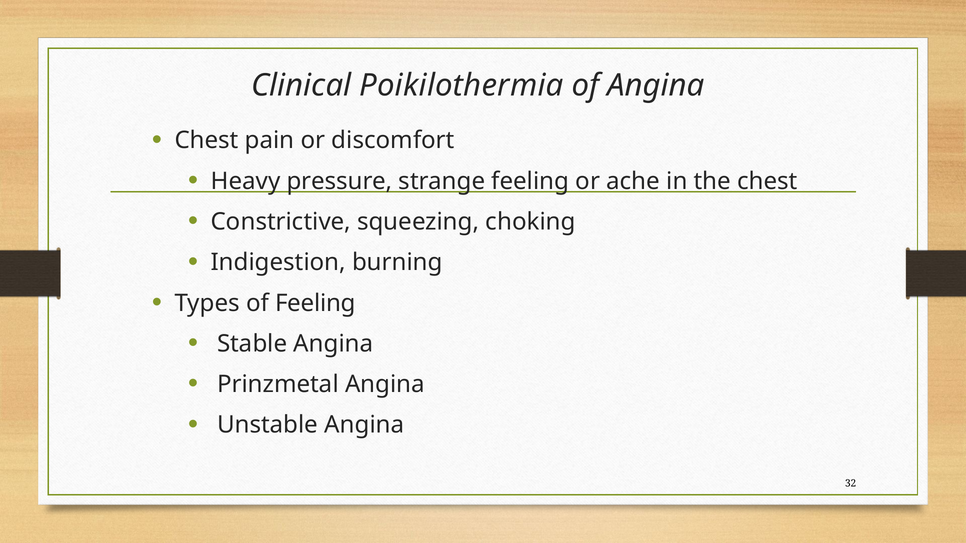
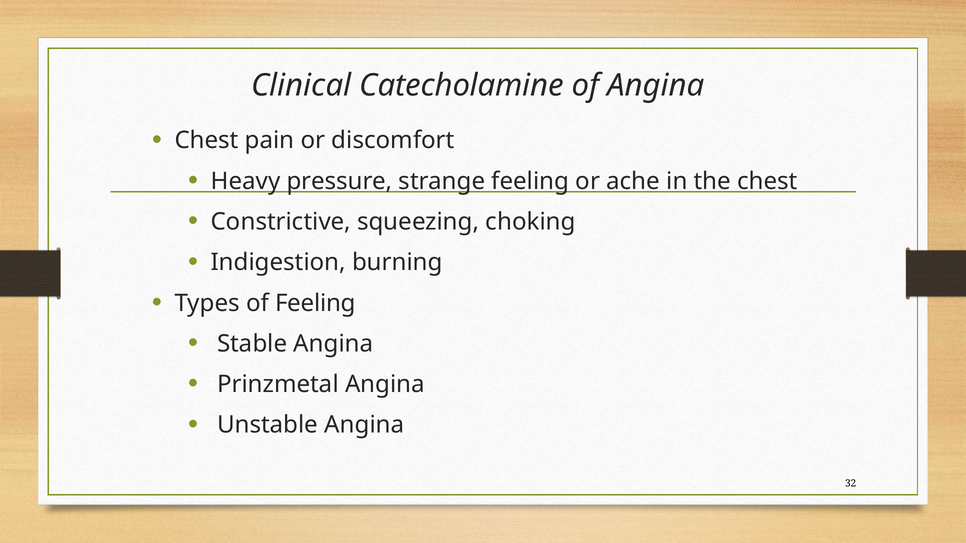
Poikilothermia: Poikilothermia -> Catecholamine (462, 85)
